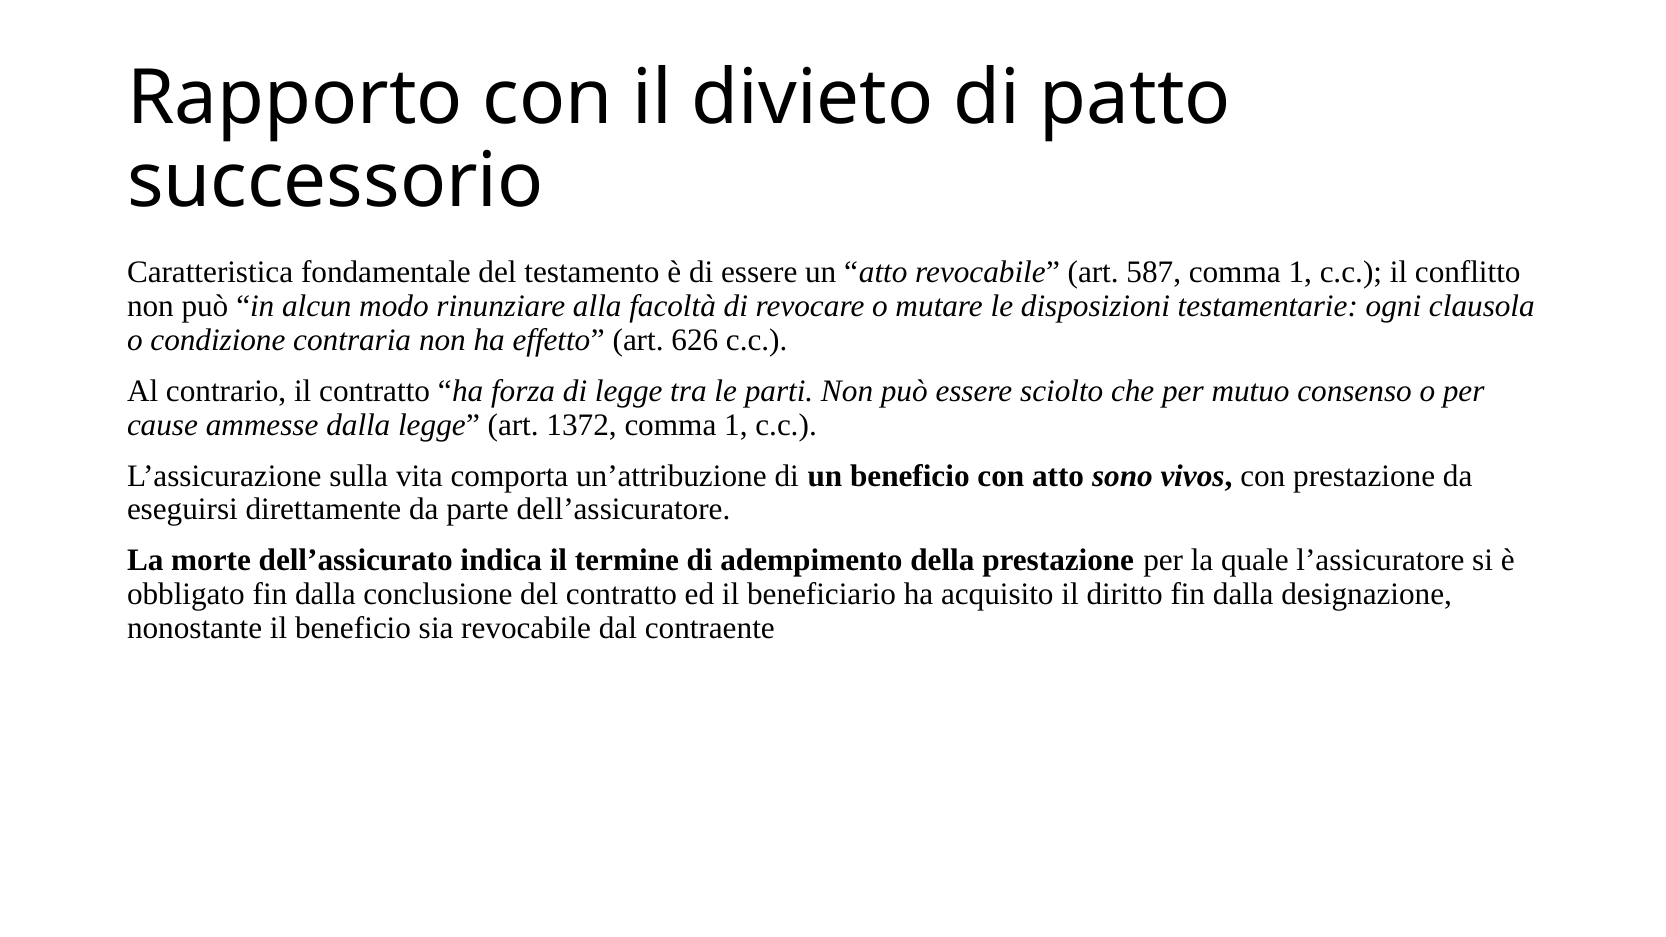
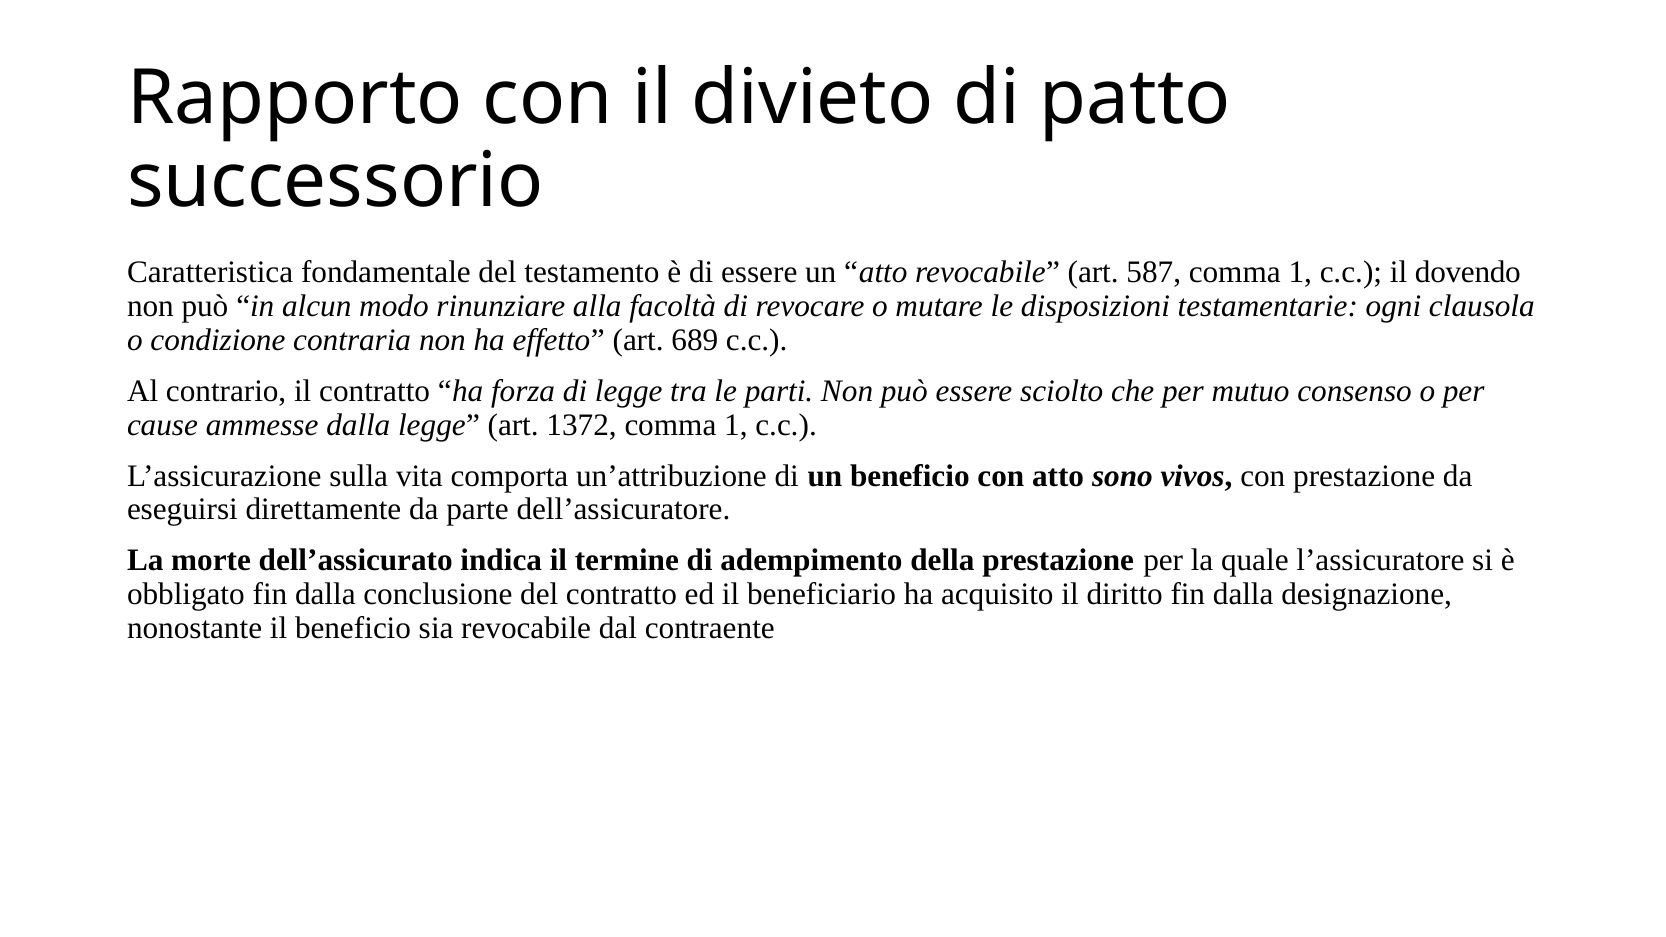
conflitto: conflitto -> dovendo (1468, 272)
626: 626 -> 689 (695, 340)
